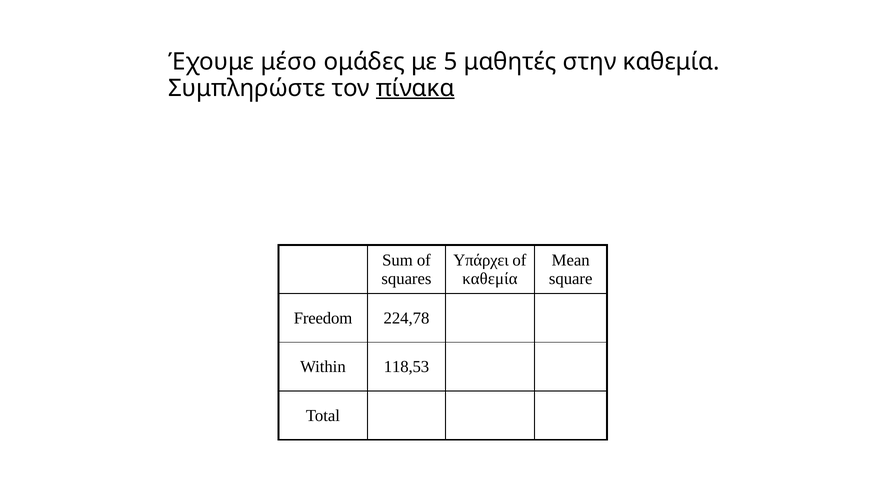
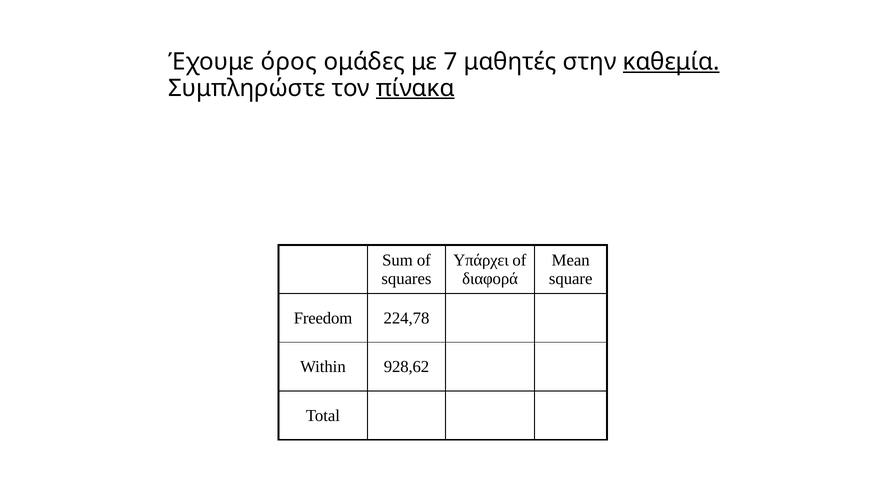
μέσο: μέσο -> όρος (289, 62)
5: 5 -> 7 (450, 62)
καθεμία underline: none -> present (671, 62)
καθεμία: καθεμία -> διαφορά (490, 279)
118,53: 118,53 -> 928,62 (407, 367)
